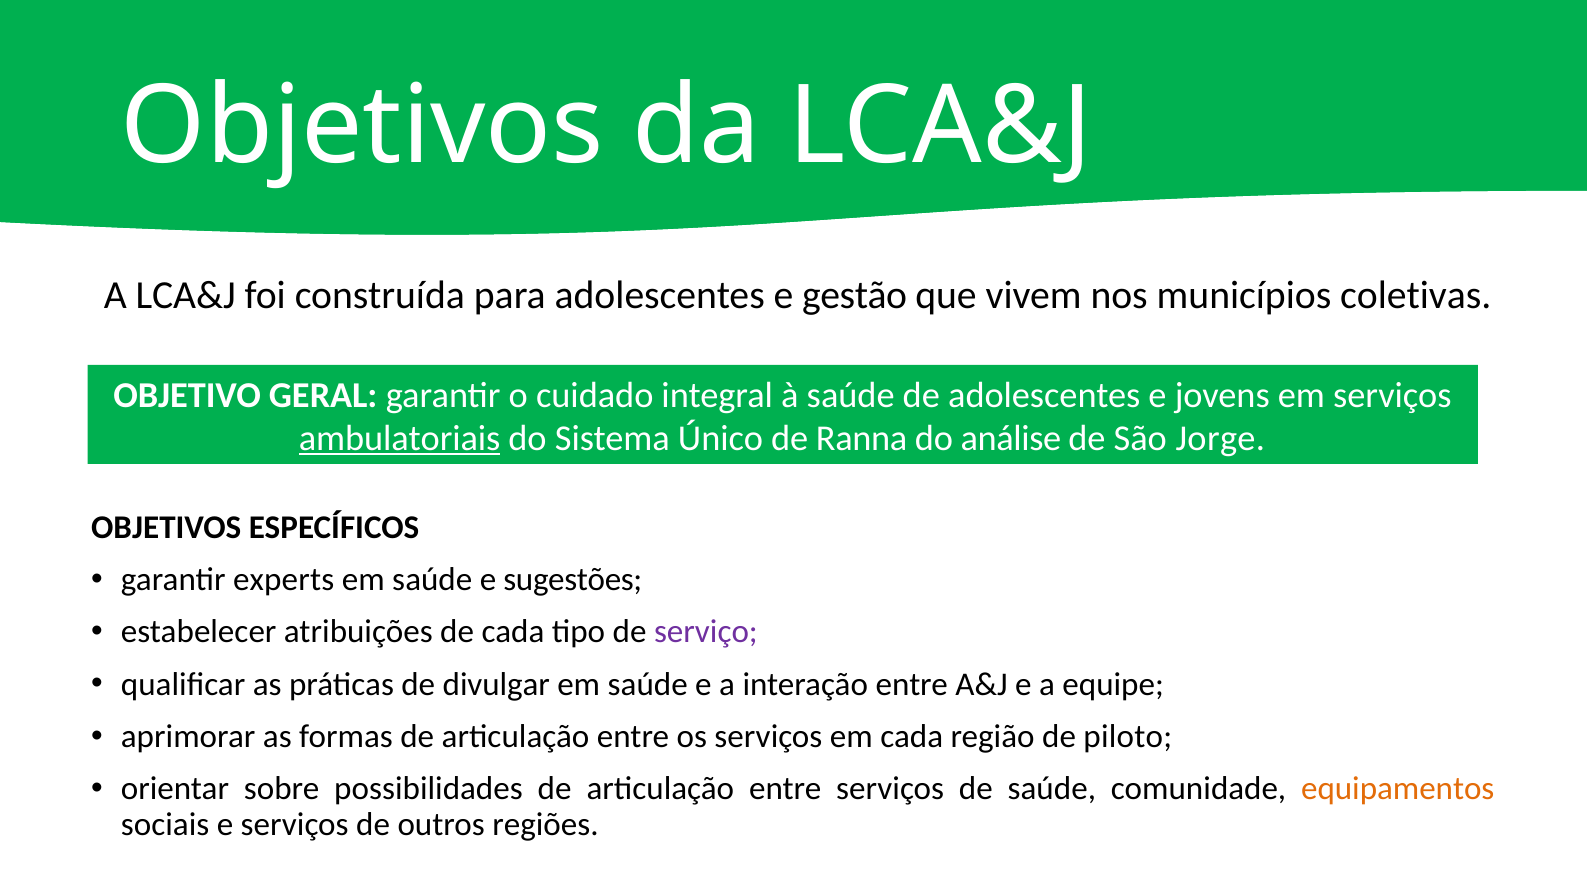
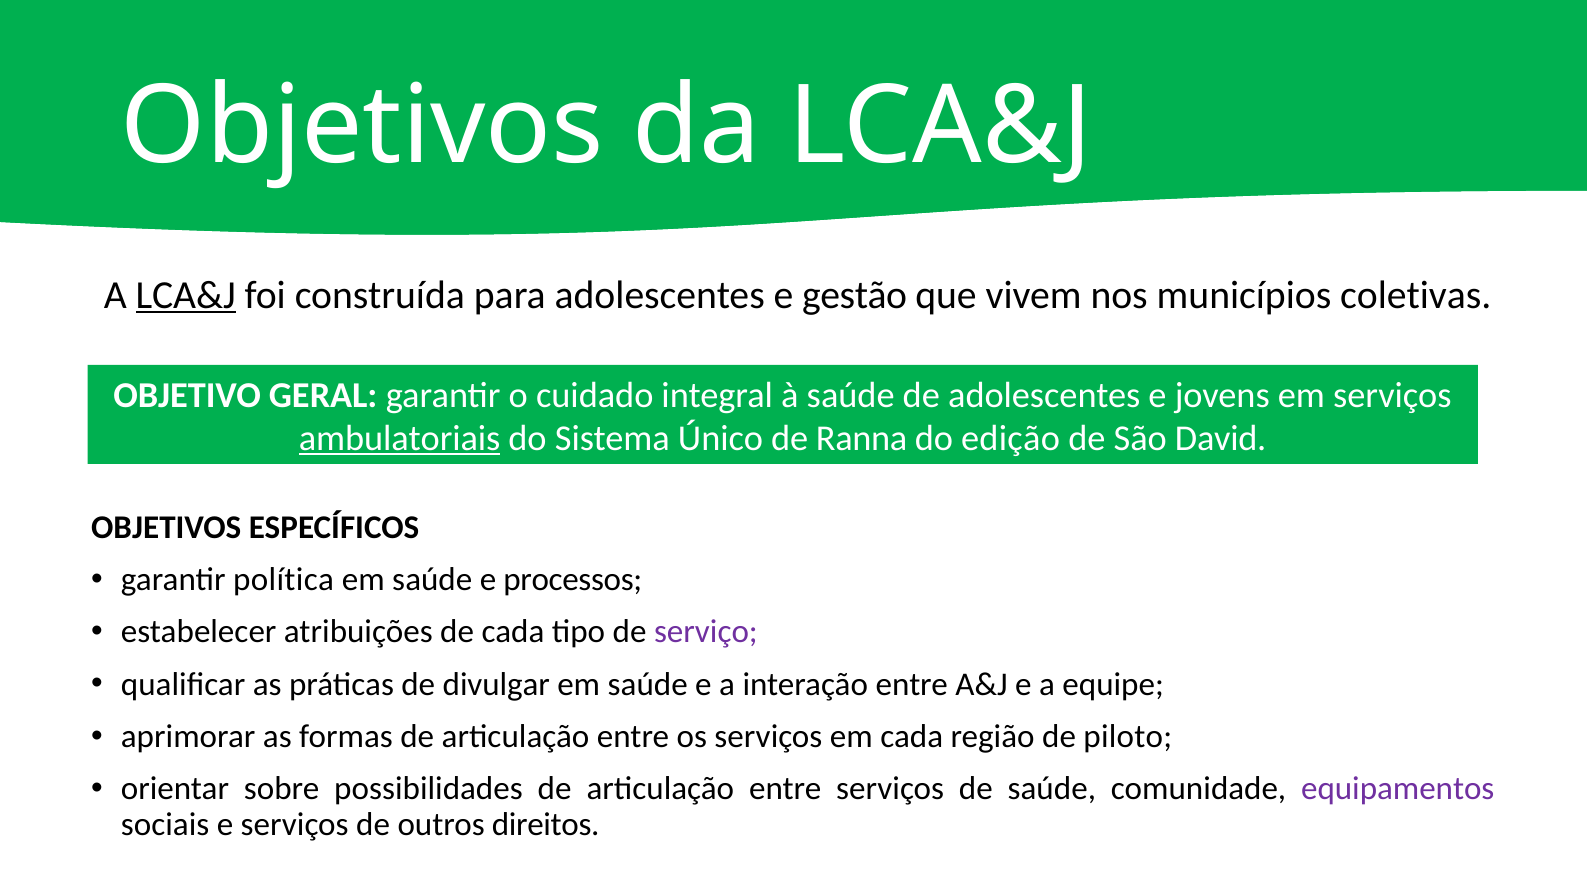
LCA&J underline: none -> present (186, 295)
análise: análise -> edição (1011, 439)
Jorge: Jorge -> David (1221, 439)
experts: experts -> política (284, 579)
sugestões: sugestões -> processos (573, 579)
equipamentos colour: orange -> purple (1398, 789)
regiões: regiões -> direitos (546, 824)
